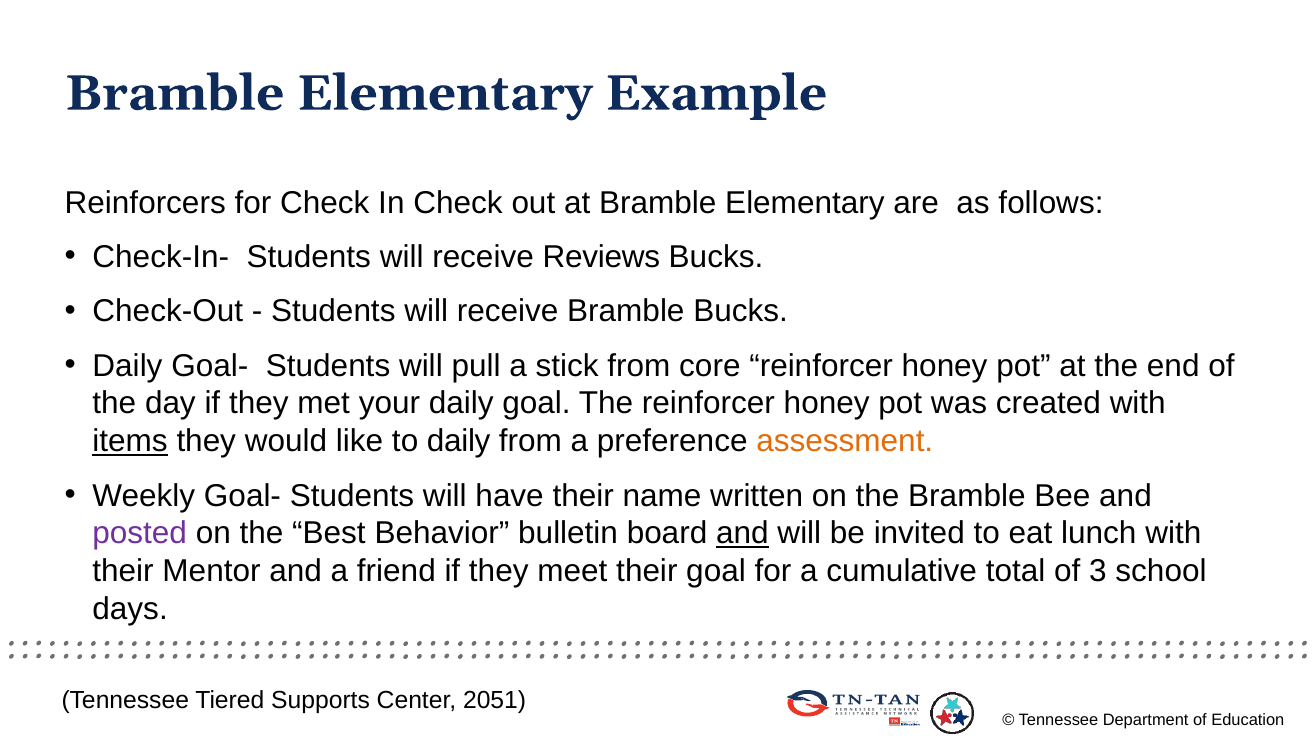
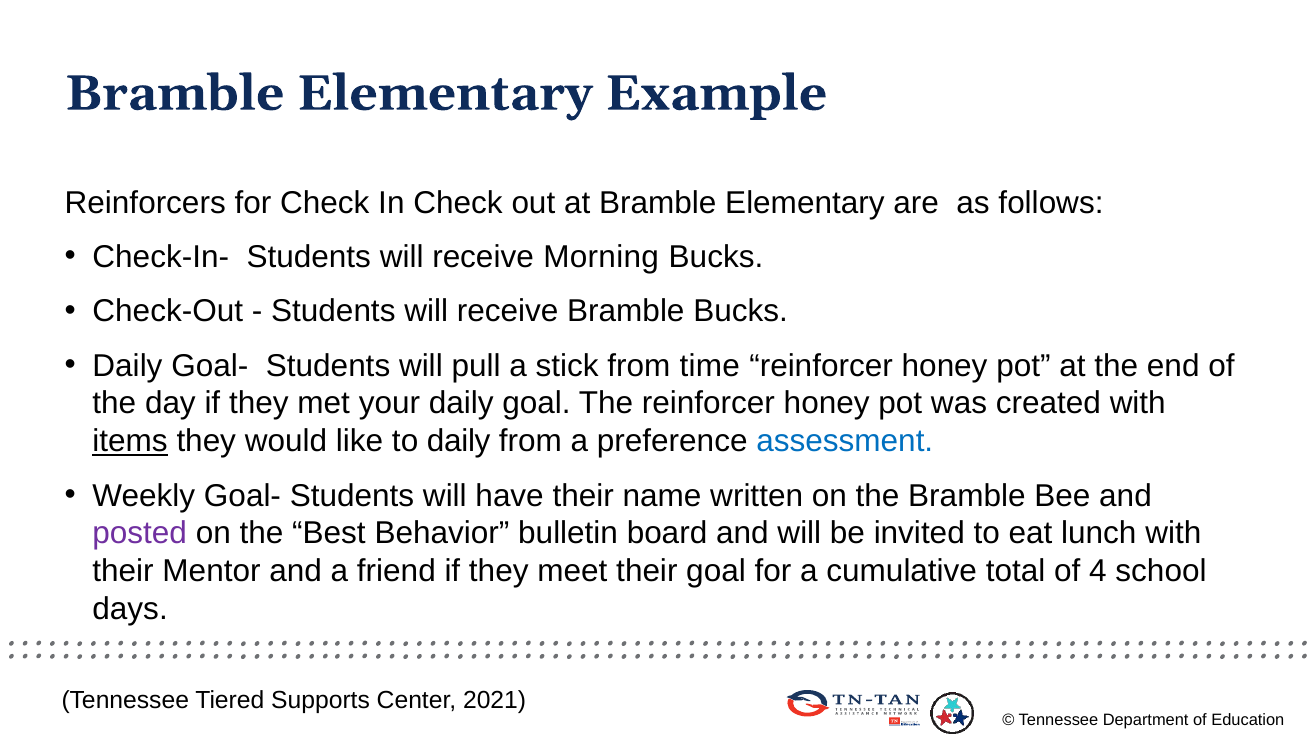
Reviews: Reviews -> Morning (601, 257)
core: core -> time (710, 365)
assessment colour: orange -> blue (845, 441)
and underline: present -> none (742, 533)
3: 3 -> 4 (1098, 571)
2051: 2051 -> 2021 (495, 700)
